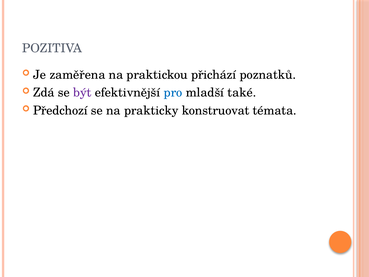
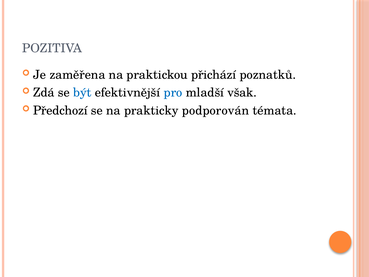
být colour: purple -> blue (82, 93)
také: také -> však (242, 93)
konstruovat: konstruovat -> podporován (215, 110)
